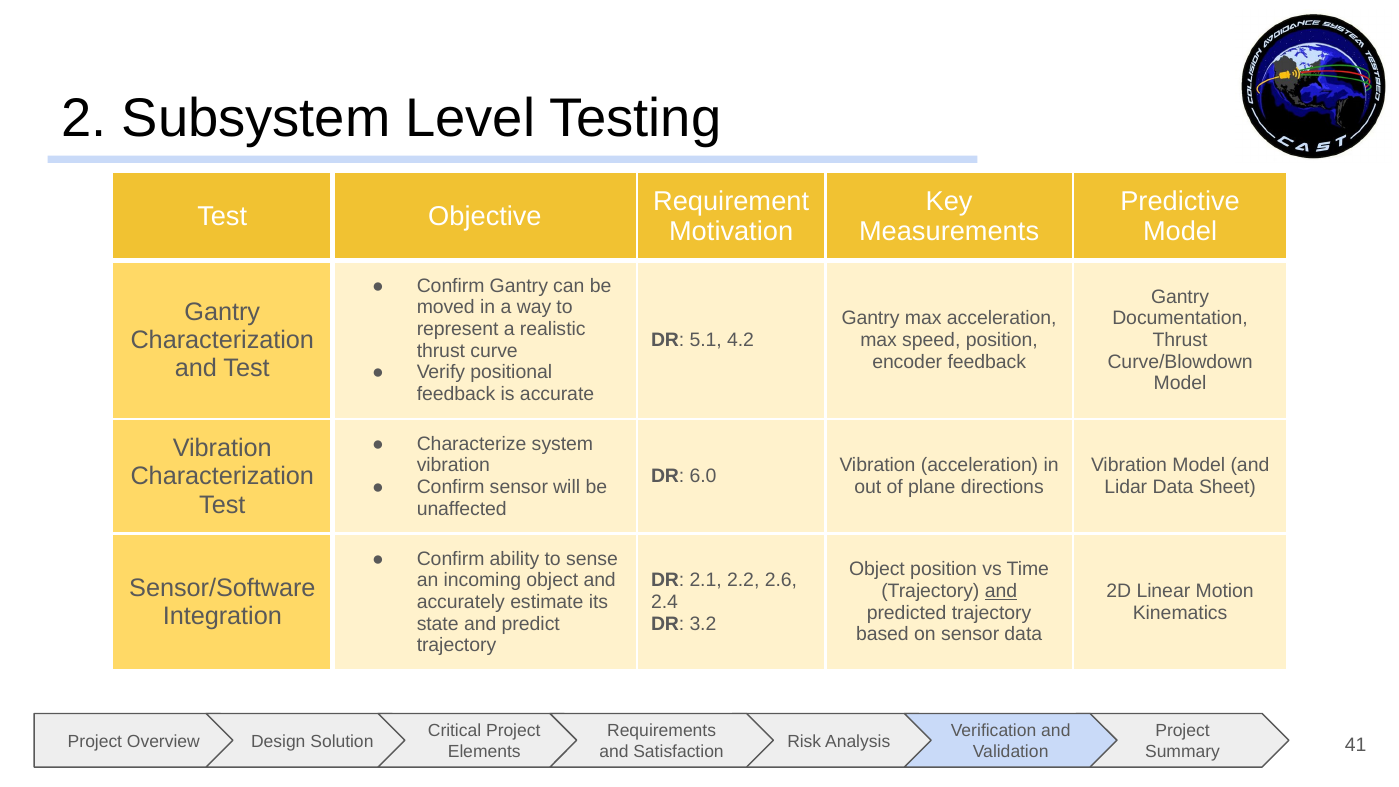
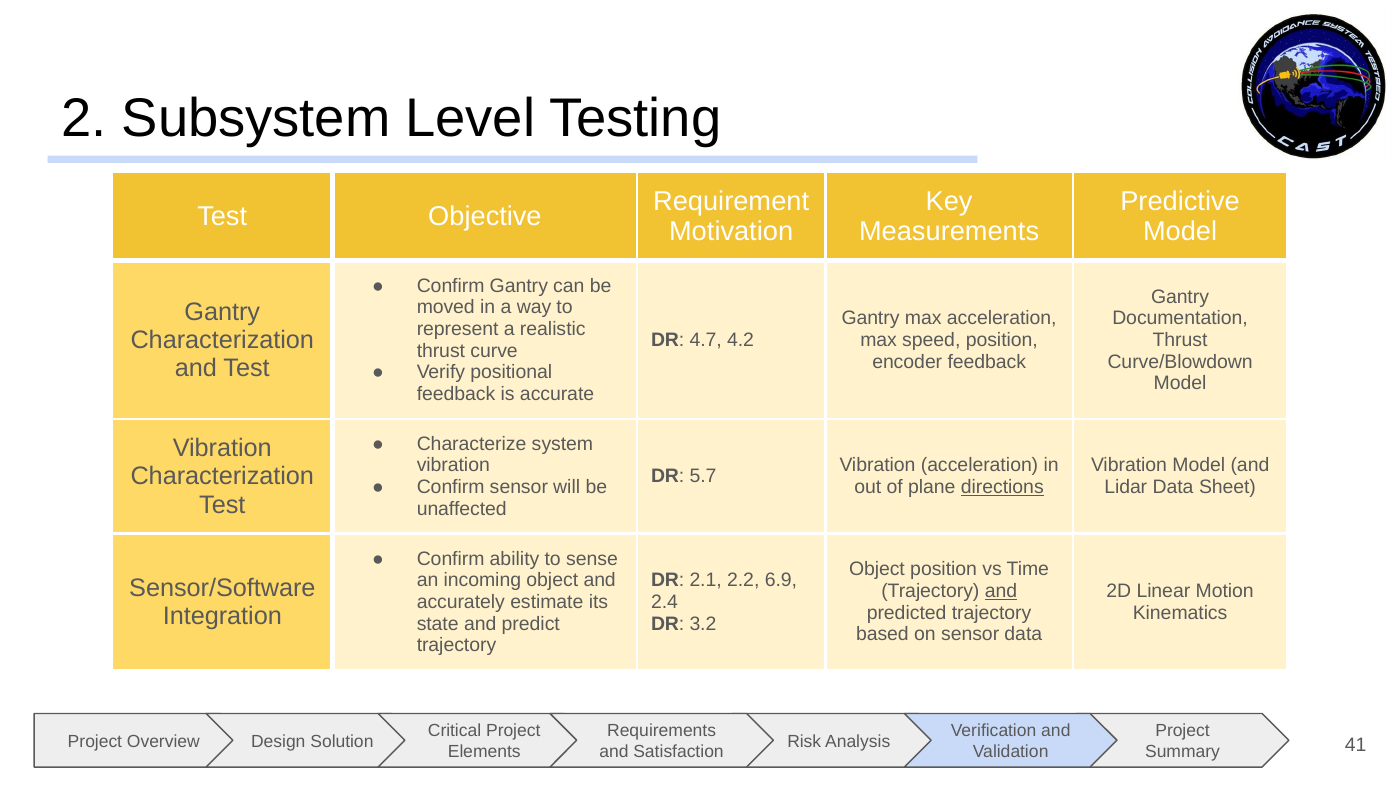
5.1: 5.1 -> 4.7 (706, 340)
6.0: 6.0 -> 5.7 (703, 476)
directions underline: none -> present (1002, 487)
2.6: 2.6 -> 6.9 (781, 580)
